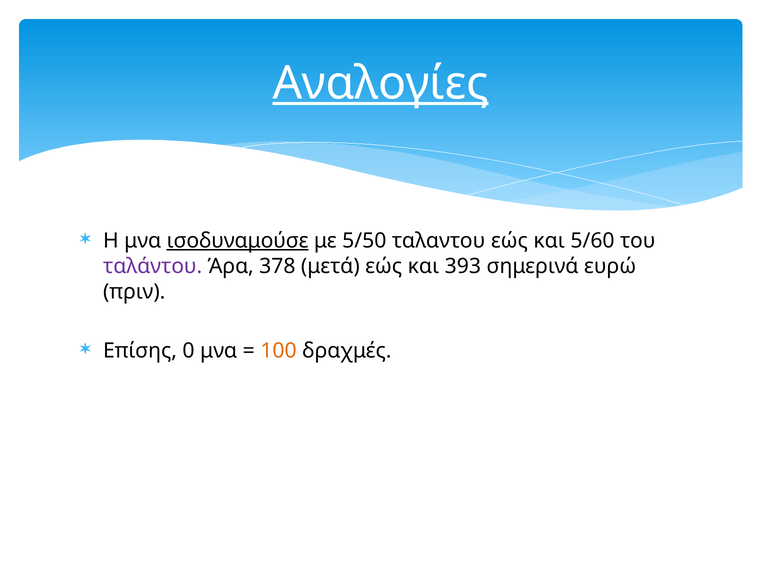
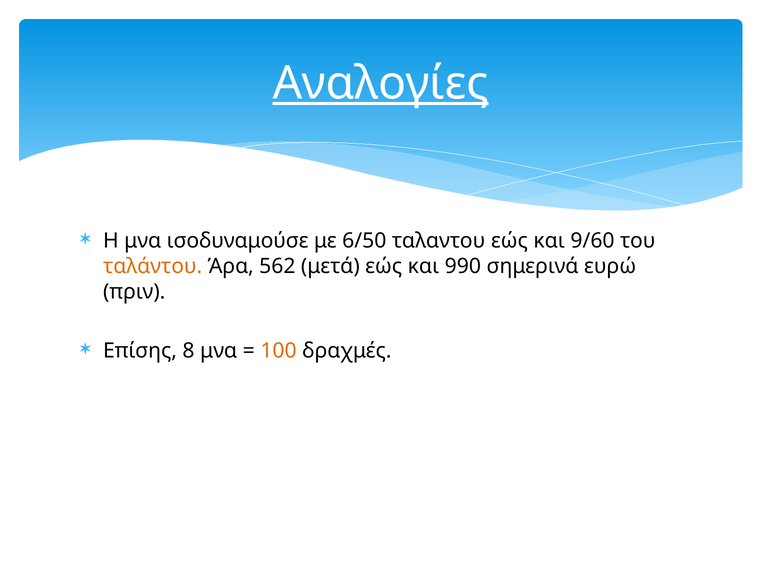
ισοδυναμούσε underline: present -> none (238, 241)
5/50: 5/50 -> 6/50 (364, 241)
5/60: 5/60 -> 9/60 (593, 241)
ταλάντου colour: purple -> orange (153, 266)
378: 378 -> 562 (277, 266)
393: 393 -> 990 (463, 266)
0: 0 -> 8 (189, 351)
